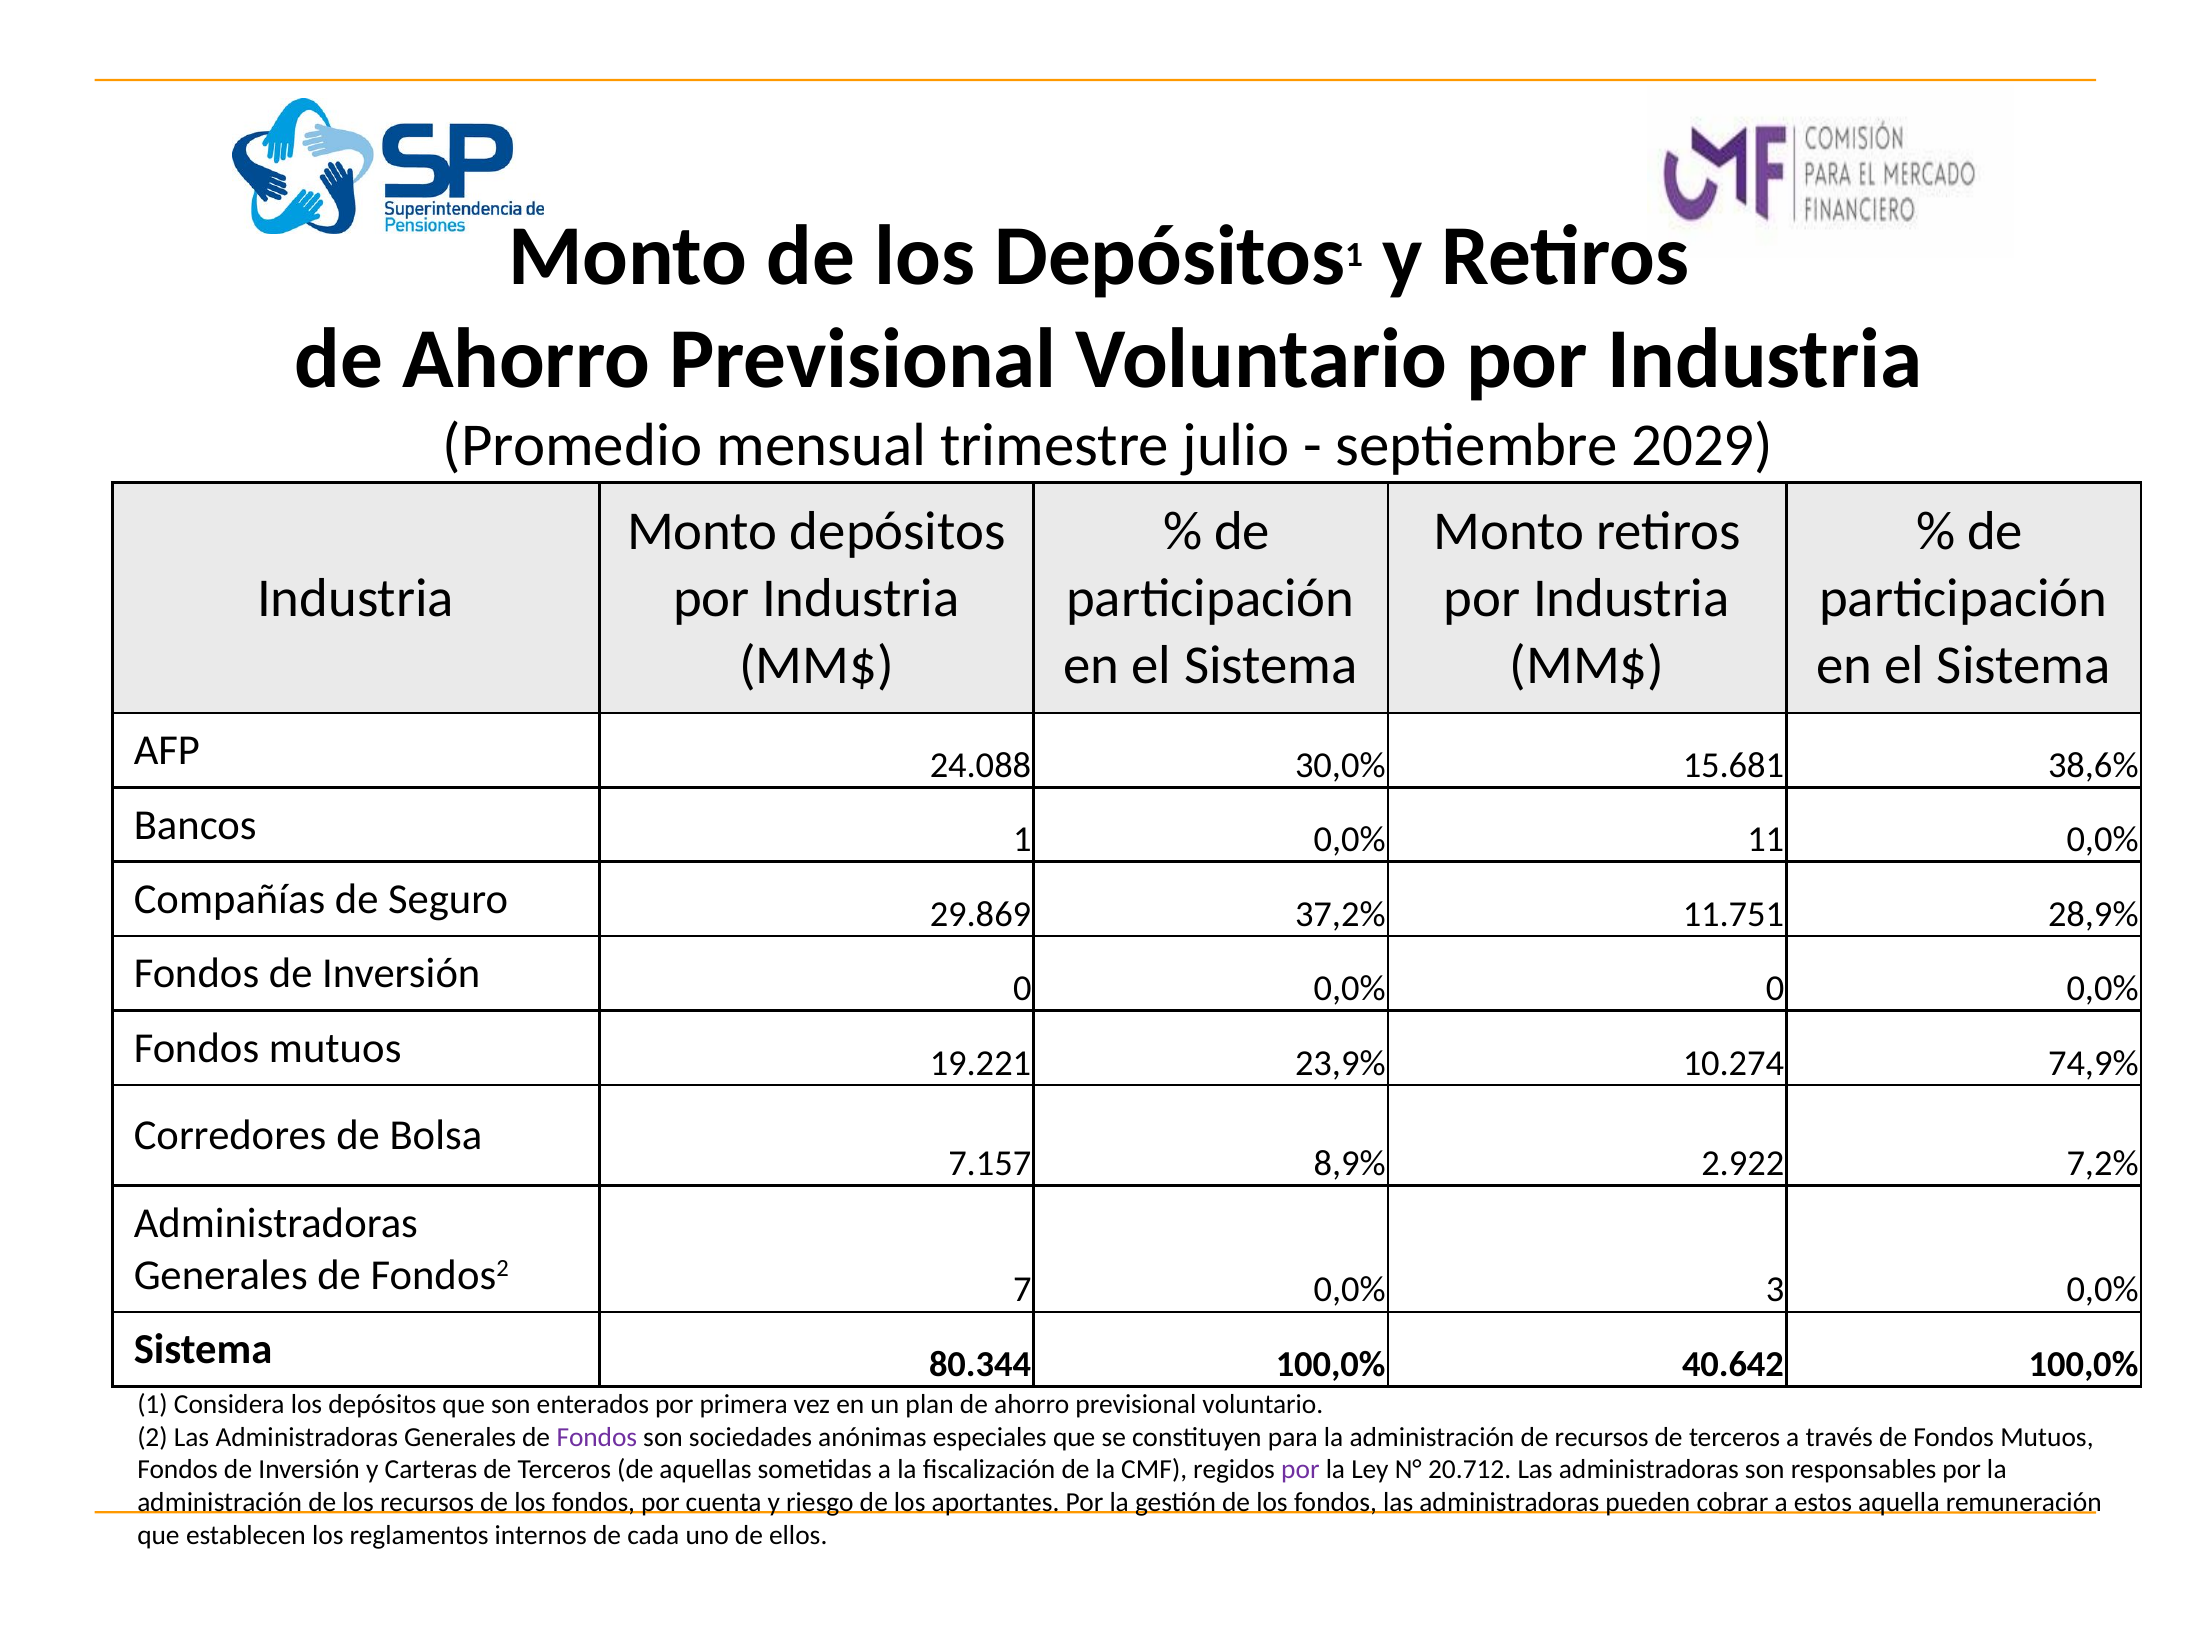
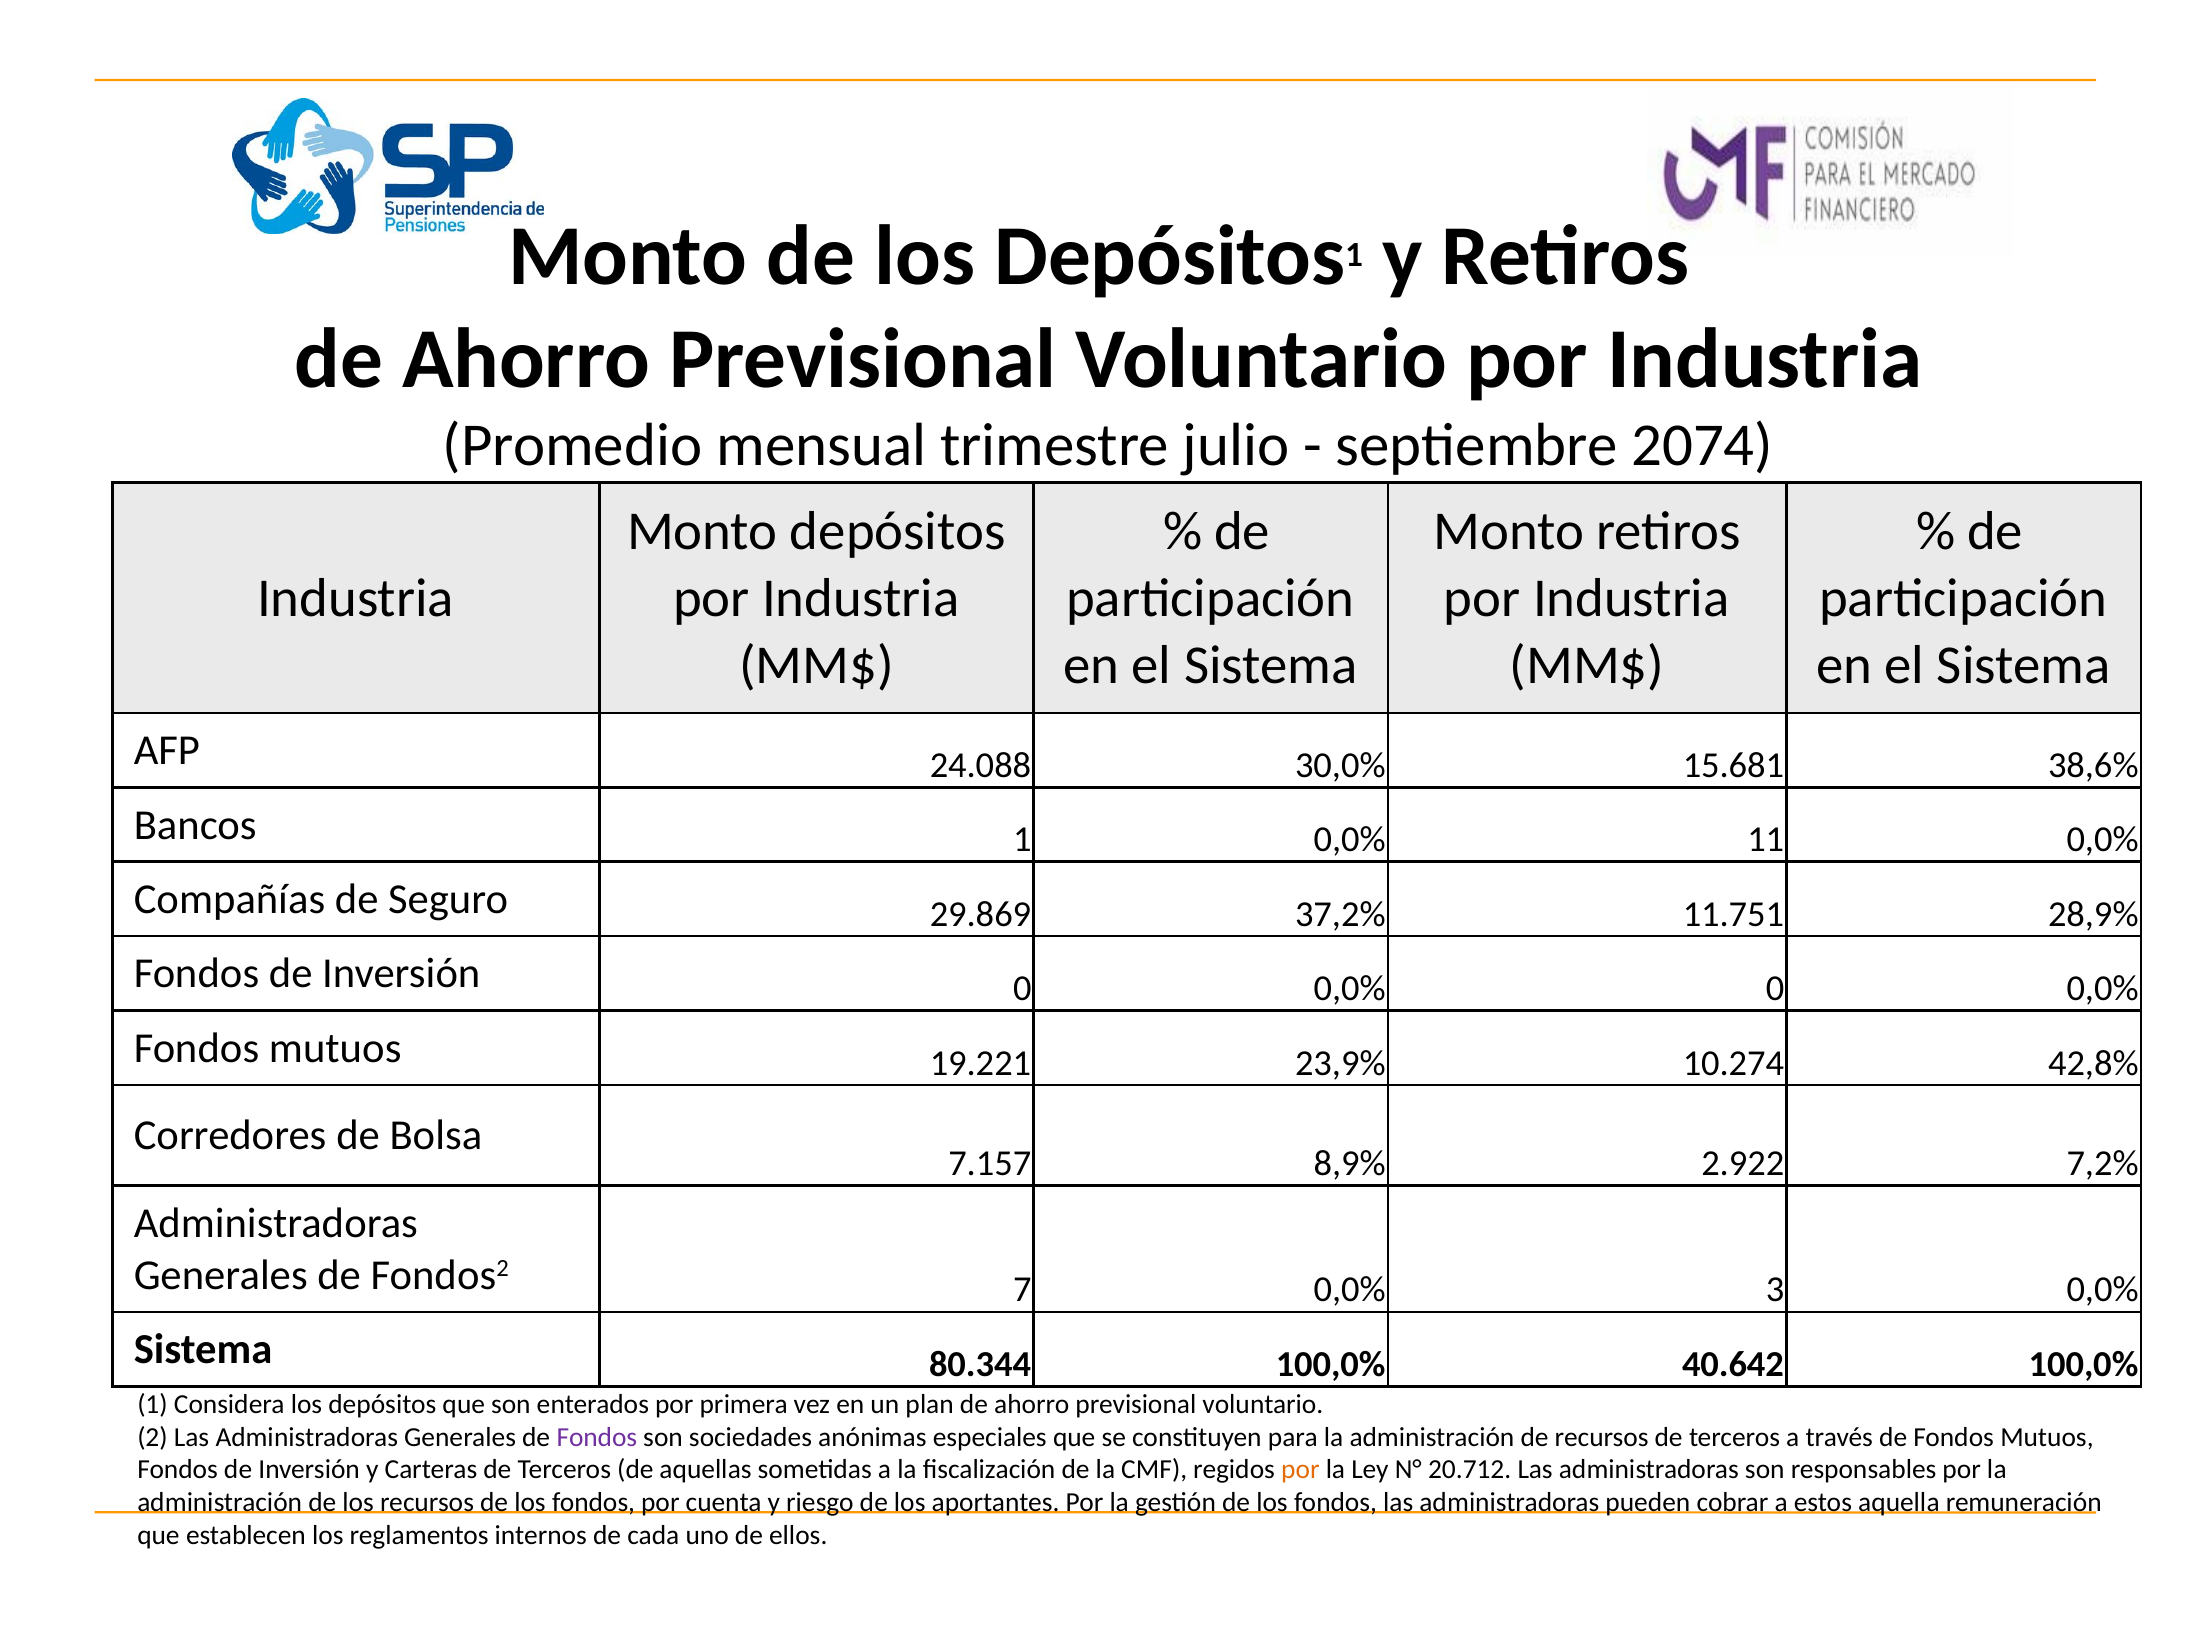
2029: 2029 -> 2074 (1702, 445)
74,9%: 74,9% -> 42,8% (2093, 1063)
por colour: purple -> orange (1300, 1469)
